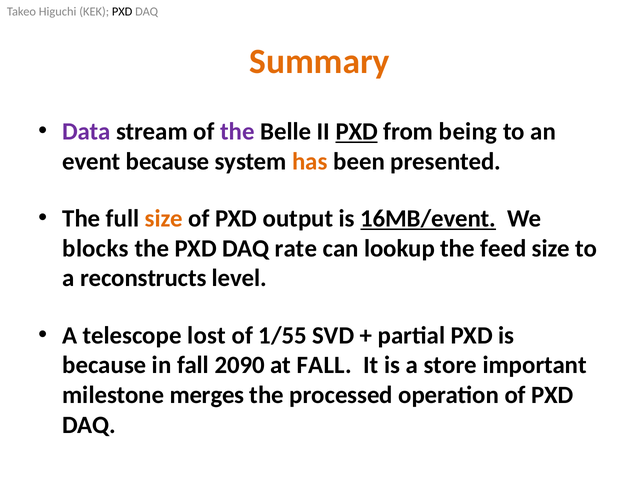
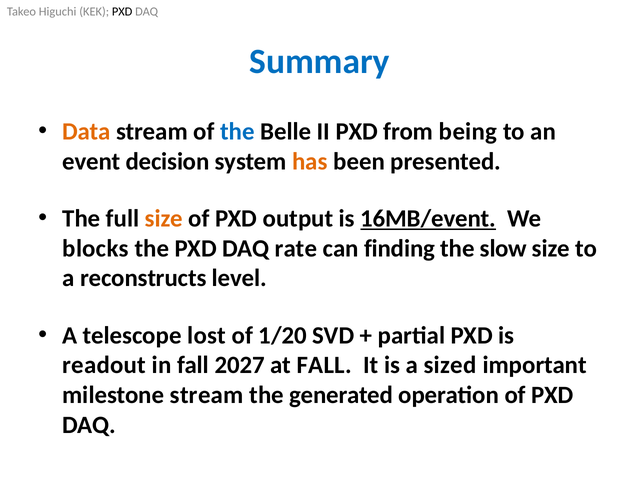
Summary colour: orange -> blue (319, 62)
Data colour: purple -> orange (87, 132)
the colour: purple -> blue (237, 132)
PXD underline: present -> none (357, 132)
event because: because -> decision (168, 162)
lookup: lookup -> finding (400, 249)
feed: feed -> slow (503, 249)
1/55: 1/55 -> 1/20 (283, 336)
because: because -> readout (104, 365)
2090: 2090 -> 2027 (240, 365)
store: store -> sized (450, 365)
milestone merges: merges -> stream (207, 395)
processed: processed -> generated (341, 395)
